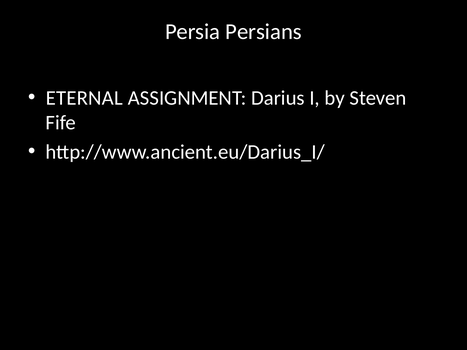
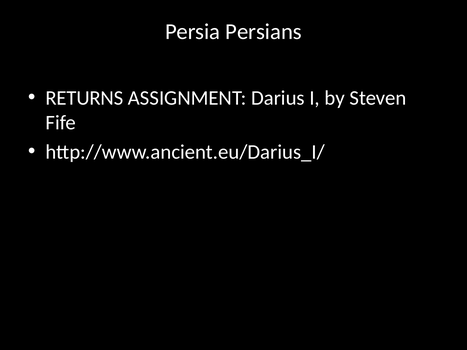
ETERNAL: ETERNAL -> RETURNS (84, 98)
